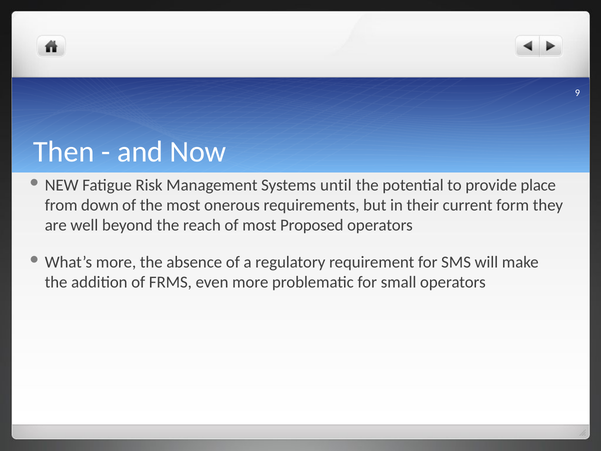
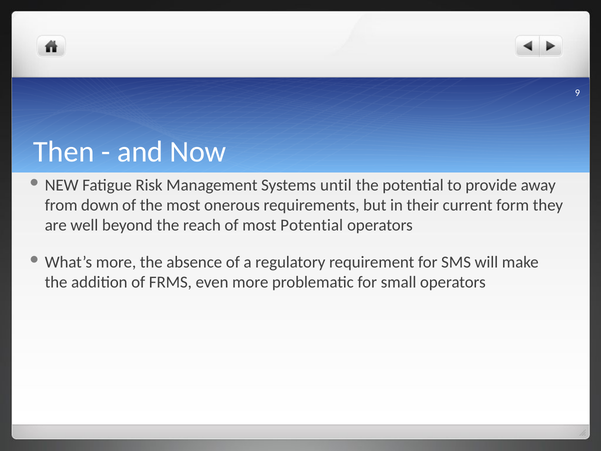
place: place -> away (538, 185)
most Proposed: Proposed -> Potential (312, 225)
